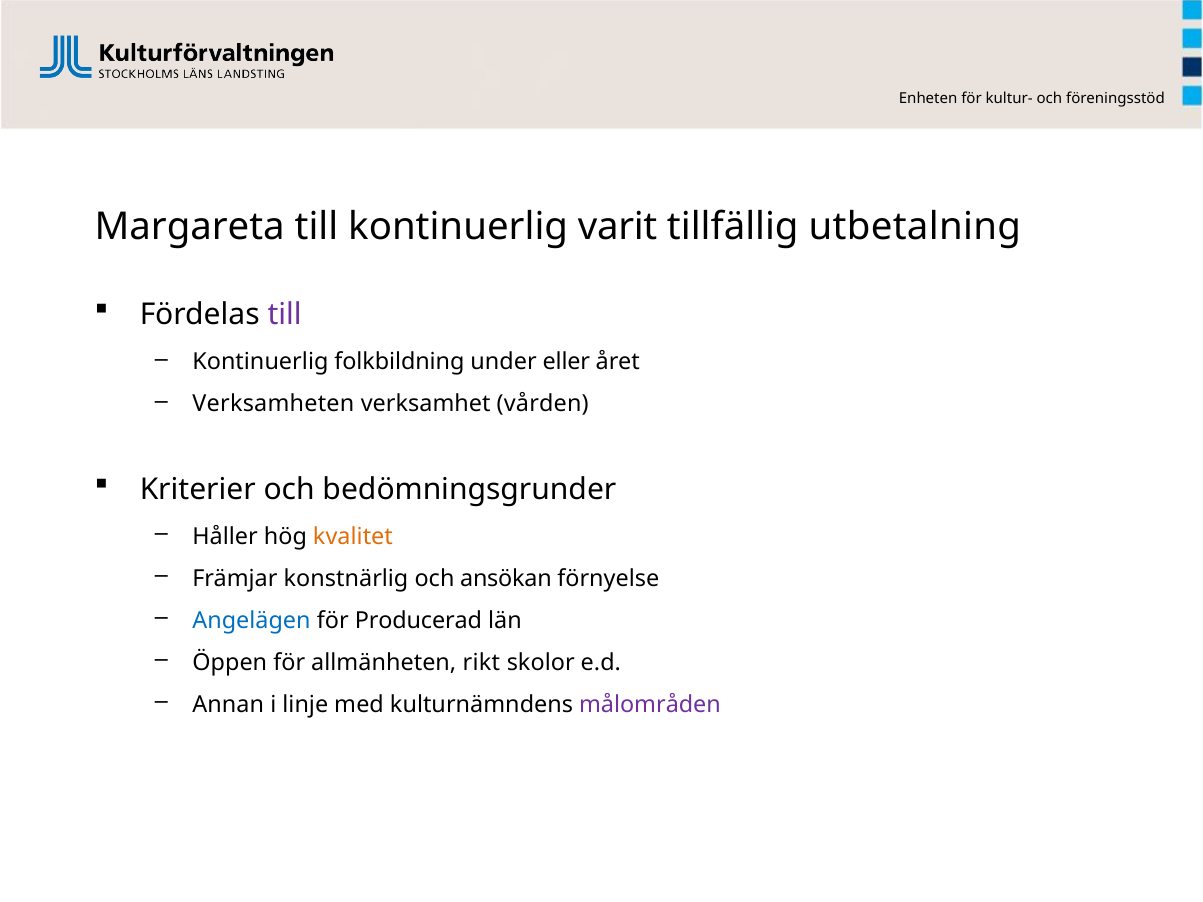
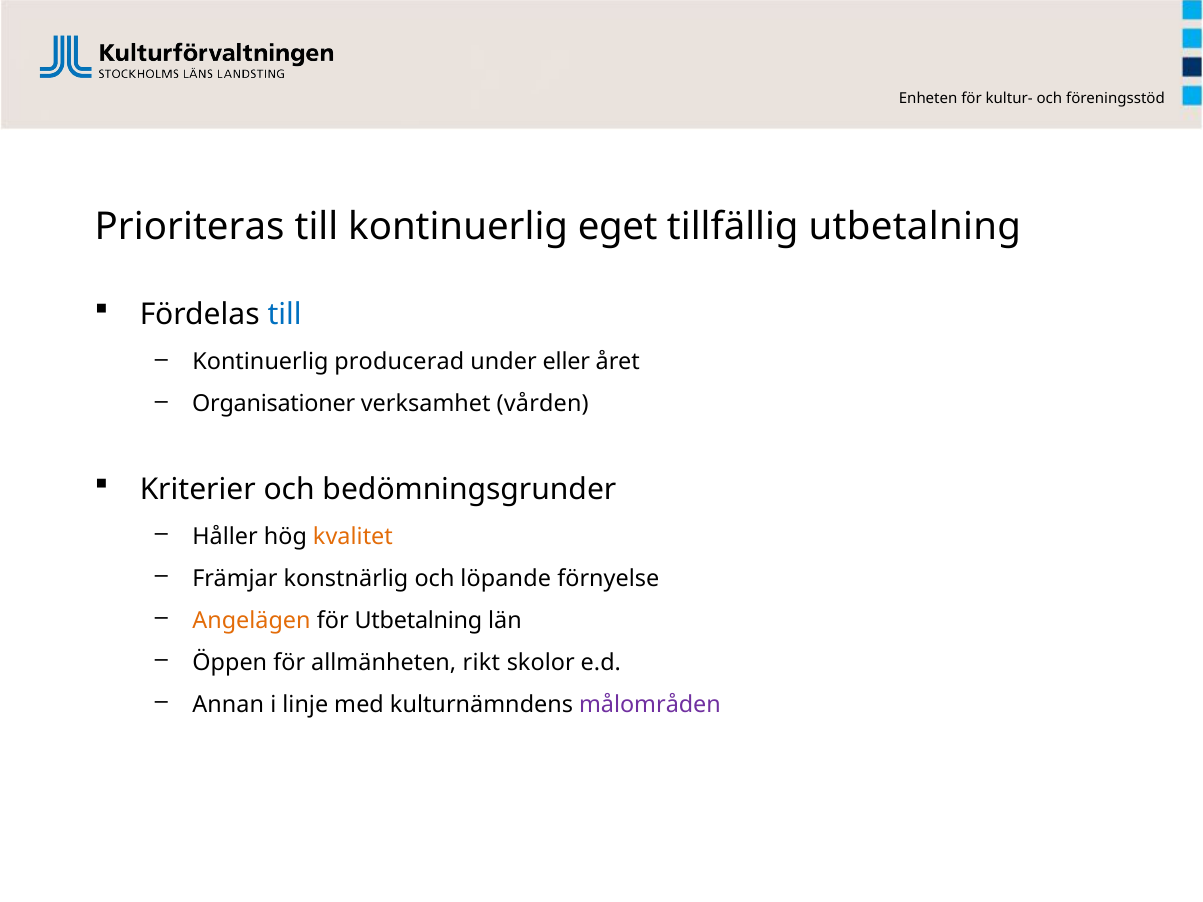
Margareta: Margareta -> Prioriteras (190, 227)
varit: varit -> eget (618, 227)
till colour: purple -> blue (285, 315)
folkbildning: folkbildning -> producerad (399, 362)
Verksamheten: Verksamheten -> Organisationer (274, 404)
ansökan: ansökan -> löpande (506, 579)
Angelägen colour: blue -> orange (252, 621)
för Producerad: Producerad -> Utbetalning (418, 621)
